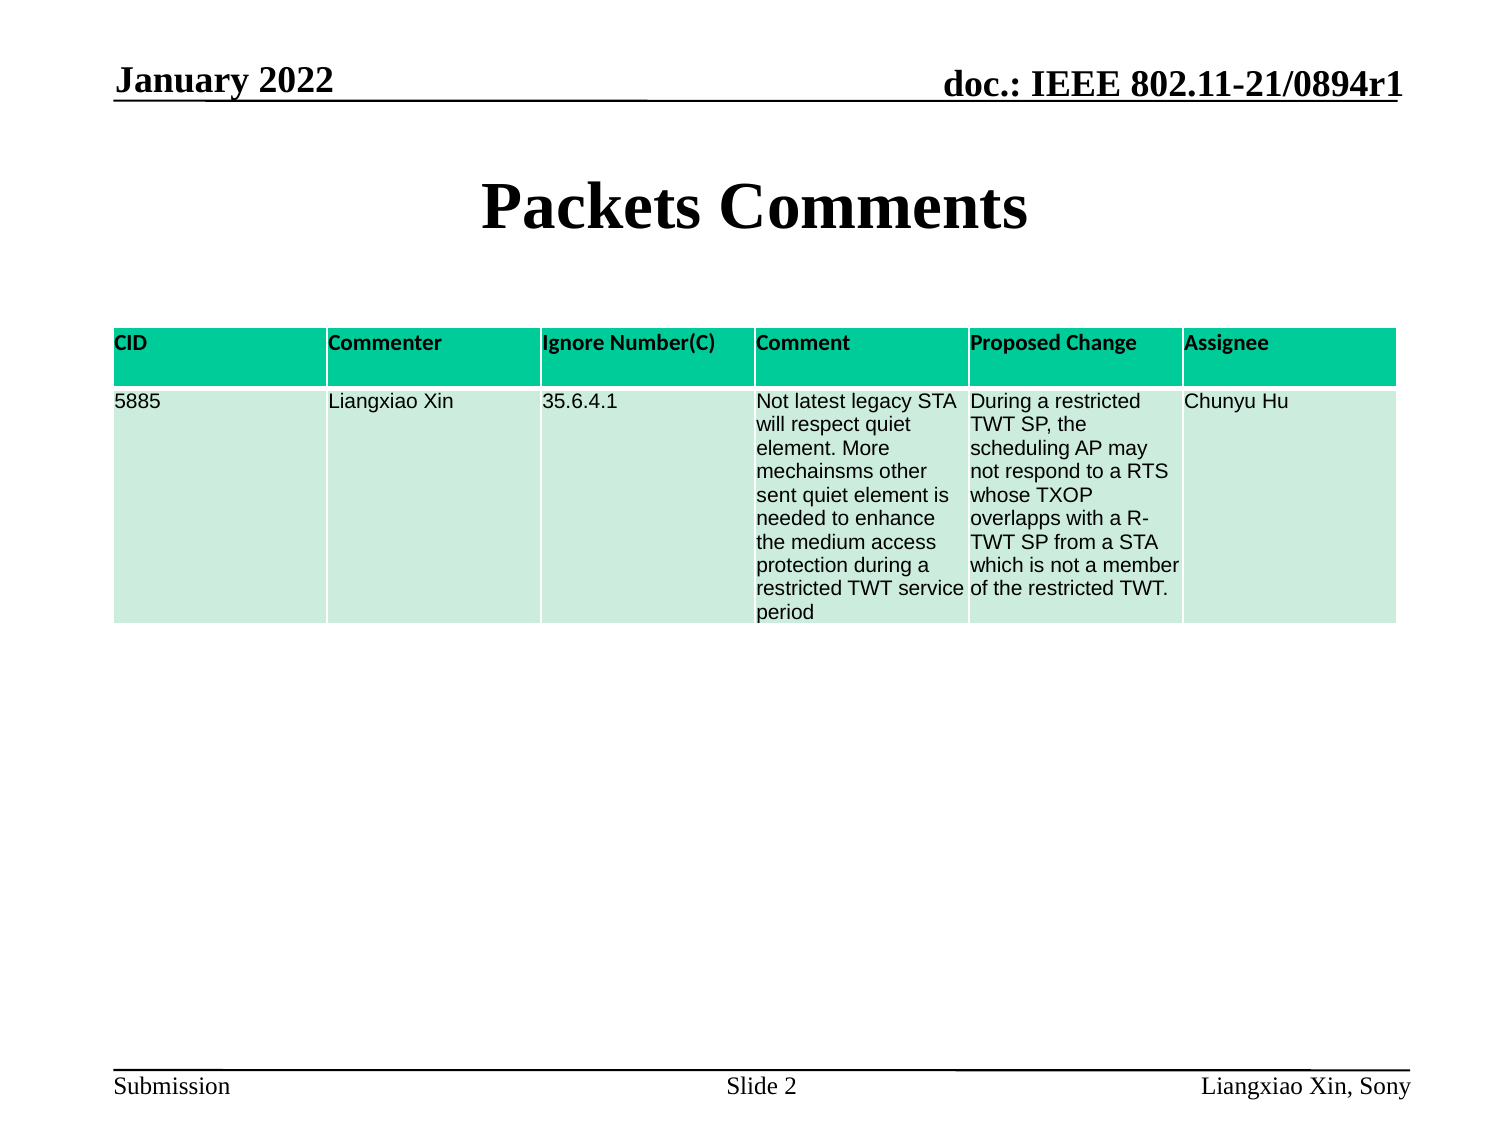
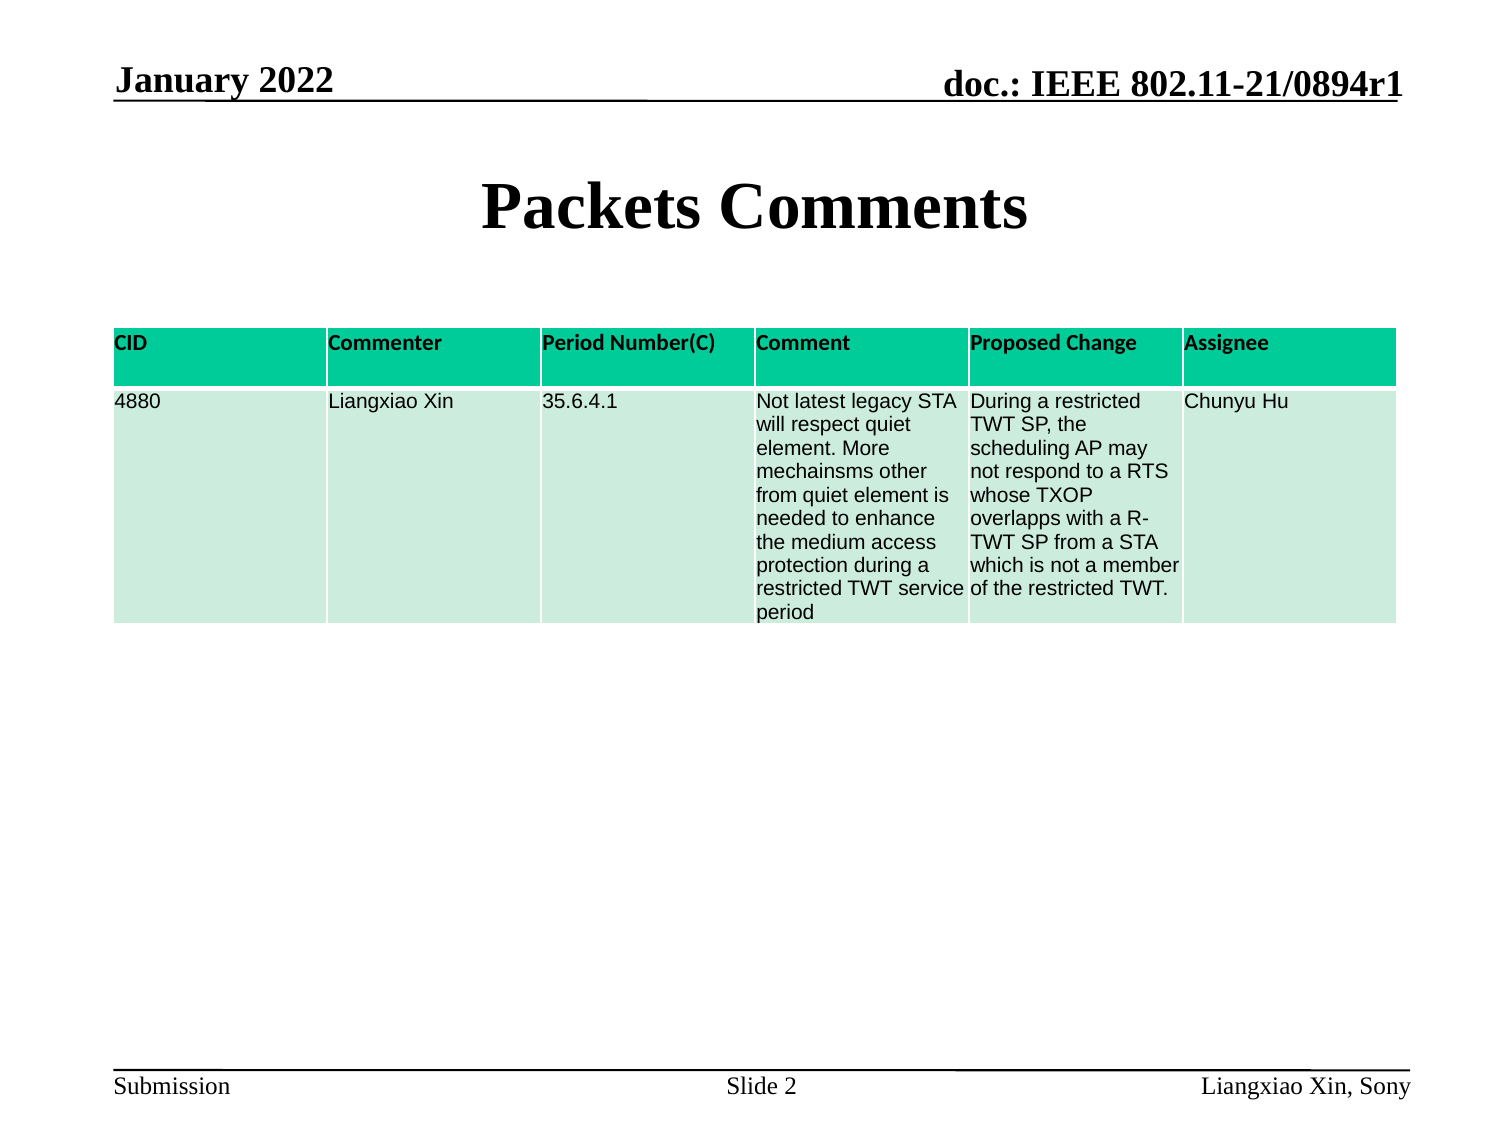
Commenter Ignore: Ignore -> Period (574, 343)
5885: 5885 -> 4880 (138, 402)
sent: sent -> from (777, 495)
